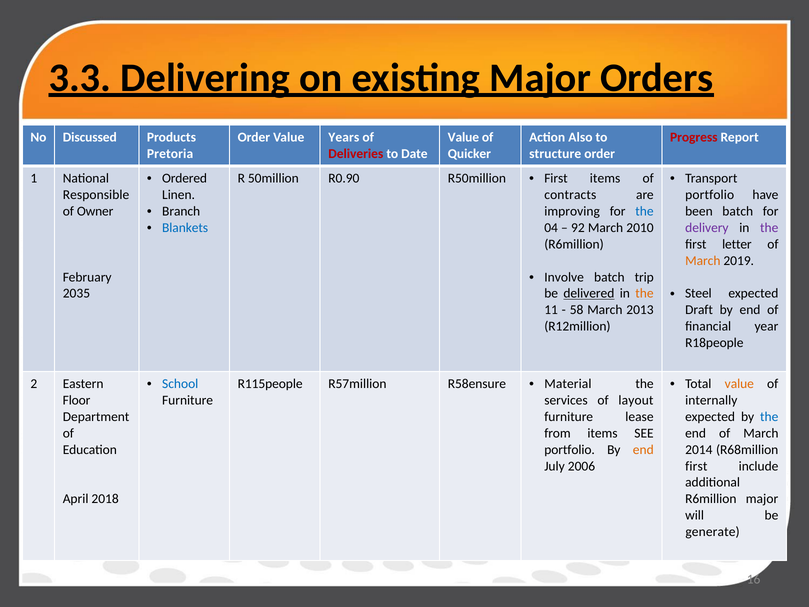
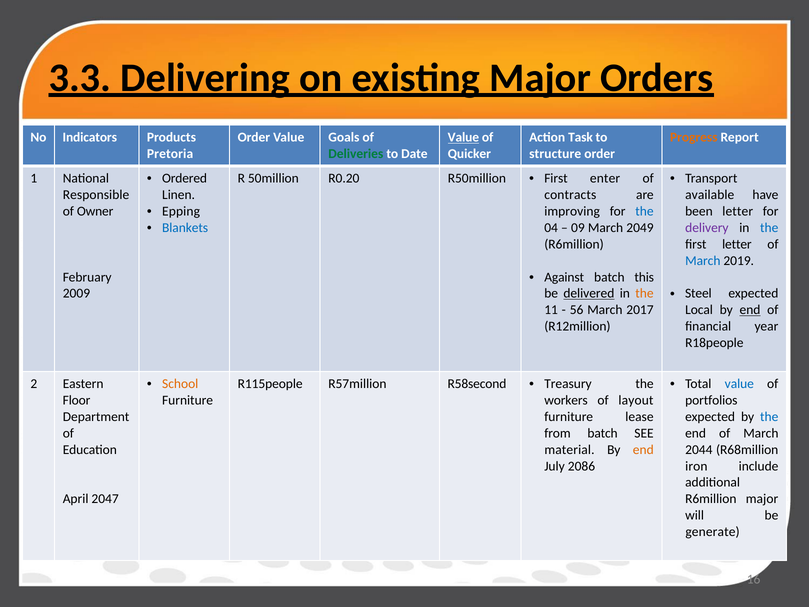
Discussed: Discussed -> Indicators (90, 137)
Years: Years -> Goals (344, 137)
Value underline: none -> present (463, 137)
Also: Also -> Task (581, 137)
Progress colour: red -> orange (694, 137)
Deliveries colour: red -> green (356, 154)
R0.90: R0.90 -> R0.20 (344, 178)
First items: items -> enter (605, 178)
portfolio: portfolio -> available (710, 195)
Branch: Branch -> Epping (181, 211)
been batch: batch -> letter (738, 211)
92: 92 -> 09 (578, 228)
2010: 2010 -> 2049 (640, 228)
the colour: purple -> blue (769, 228)
March colour: orange -> blue (703, 261)
Involve: Involve -> Against (564, 277)
trip: trip -> this (644, 277)
2035: 2035 -> 2009 (76, 293)
58: 58 -> 56 (577, 310)
2013: 2013 -> 2017 (640, 310)
Draft: Draft -> Local (699, 310)
end underline: none -> present (750, 310)
School colour: blue -> orange (180, 384)
value colour: orange -> blue (739, 384)
R58ensure: R58ensure -> R58second (477, 384)
Material: Material -> Treasury (568, 384)
services: services -> workers (566, 400)
internally: internally -> portfolios (711, 400)
from items: items -> batch (603, 433)
portfolio: portfolio -> material (569, 449)
2014: 2014 -> 2044 (699, 449)
2006: 2006 -> 2086 (581, 466)
first: first -> iron (696, 466)
2018: 2018 -> 2047 (105, 499)
